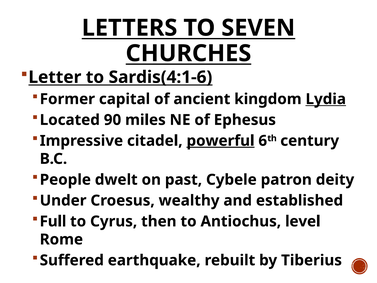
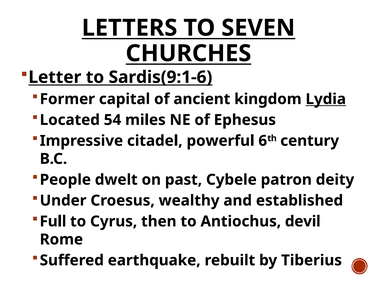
Sardis(4:1-6: Sardis(4:1-6 -> Sardis(9:1-6 (160, 77)
90: 90 -> 54 (113, 120)
powerful underline: present -> none (221, 141)
level: level -> devil (303, 221)
